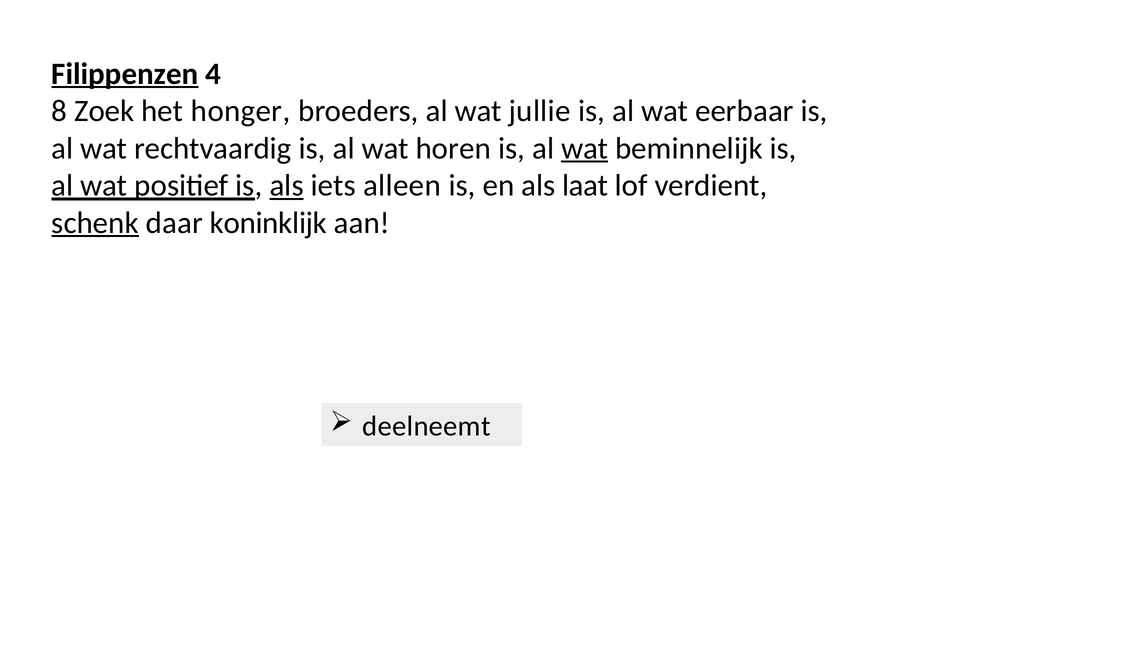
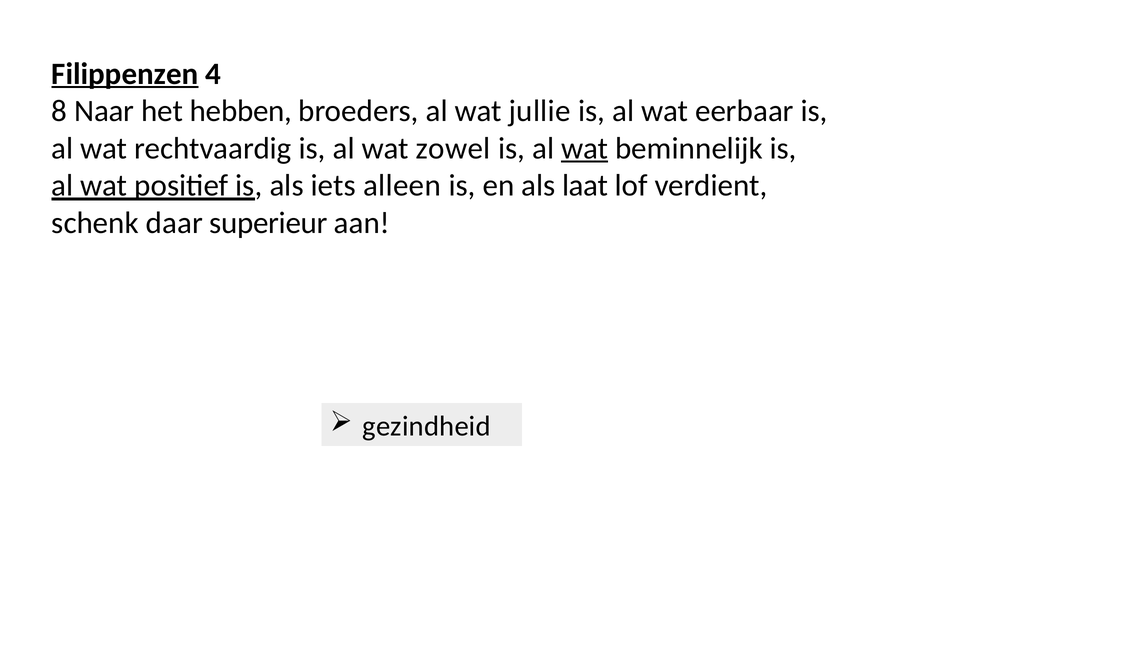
Zoek: Zoek -> Naar (104, 111)
honger: honger -> hebben (241, 111)
horen: horen -> zowel (453, 148)
als underline: present -> none (287, 186)
schenk underline: present -> none (95, 223)
koninklijk: koninklijk -> superieur (268, 223)
deelneemt: deelneemt -> gezindheid (427, 427)
